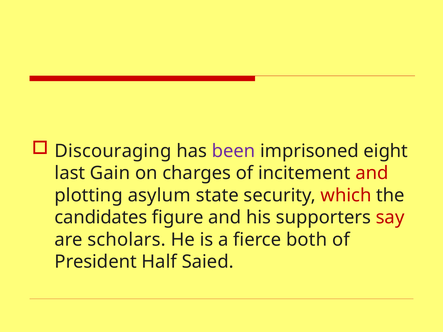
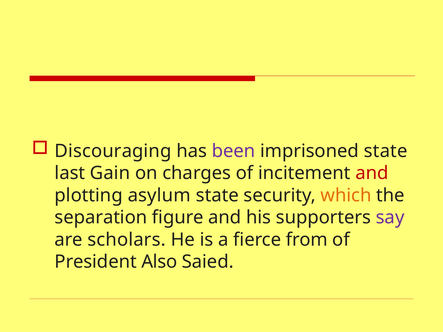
imprisoned eight: eight -> state (386, 151)
which colour: red -> orange (346, 195)
candidates: candidates -> separation (101, 218)
say colour: red -> purple (390, 218)
both: both -> from (307, 240)
Half: Half -> Also (159, 262)
